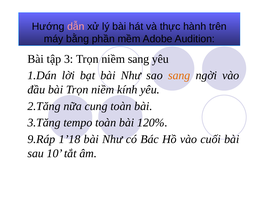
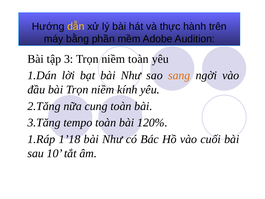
dẫn colour: pink -> yellow (76, 26)
niềm sang: sang -> toàn (138, 59)
9.Ráp: 9.Ráp -> 1.Ráp (41, 139)
